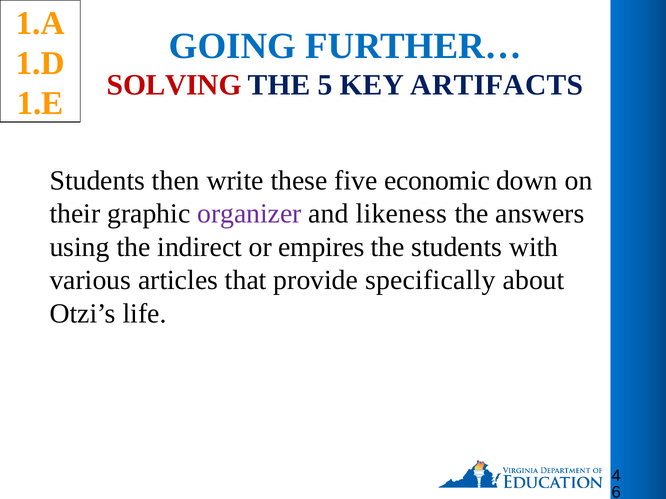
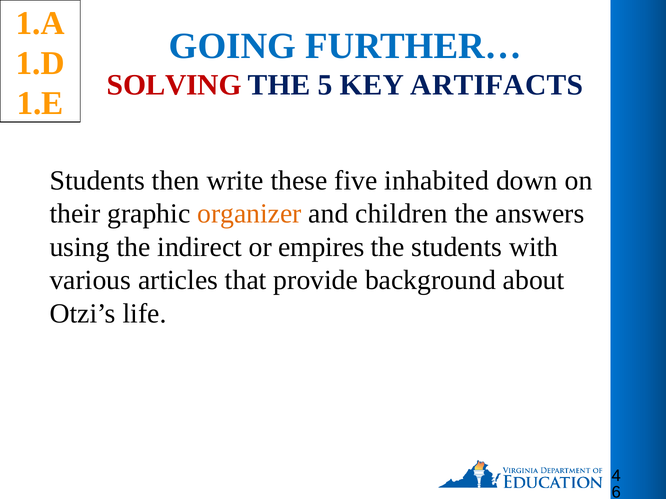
economic: economic -> inhabited (437, 181)
organizer colour: purple -> orange (249, 214)
likeness: likeness -> children (401, 214)
specifically: specifically -> background (430, 281)
